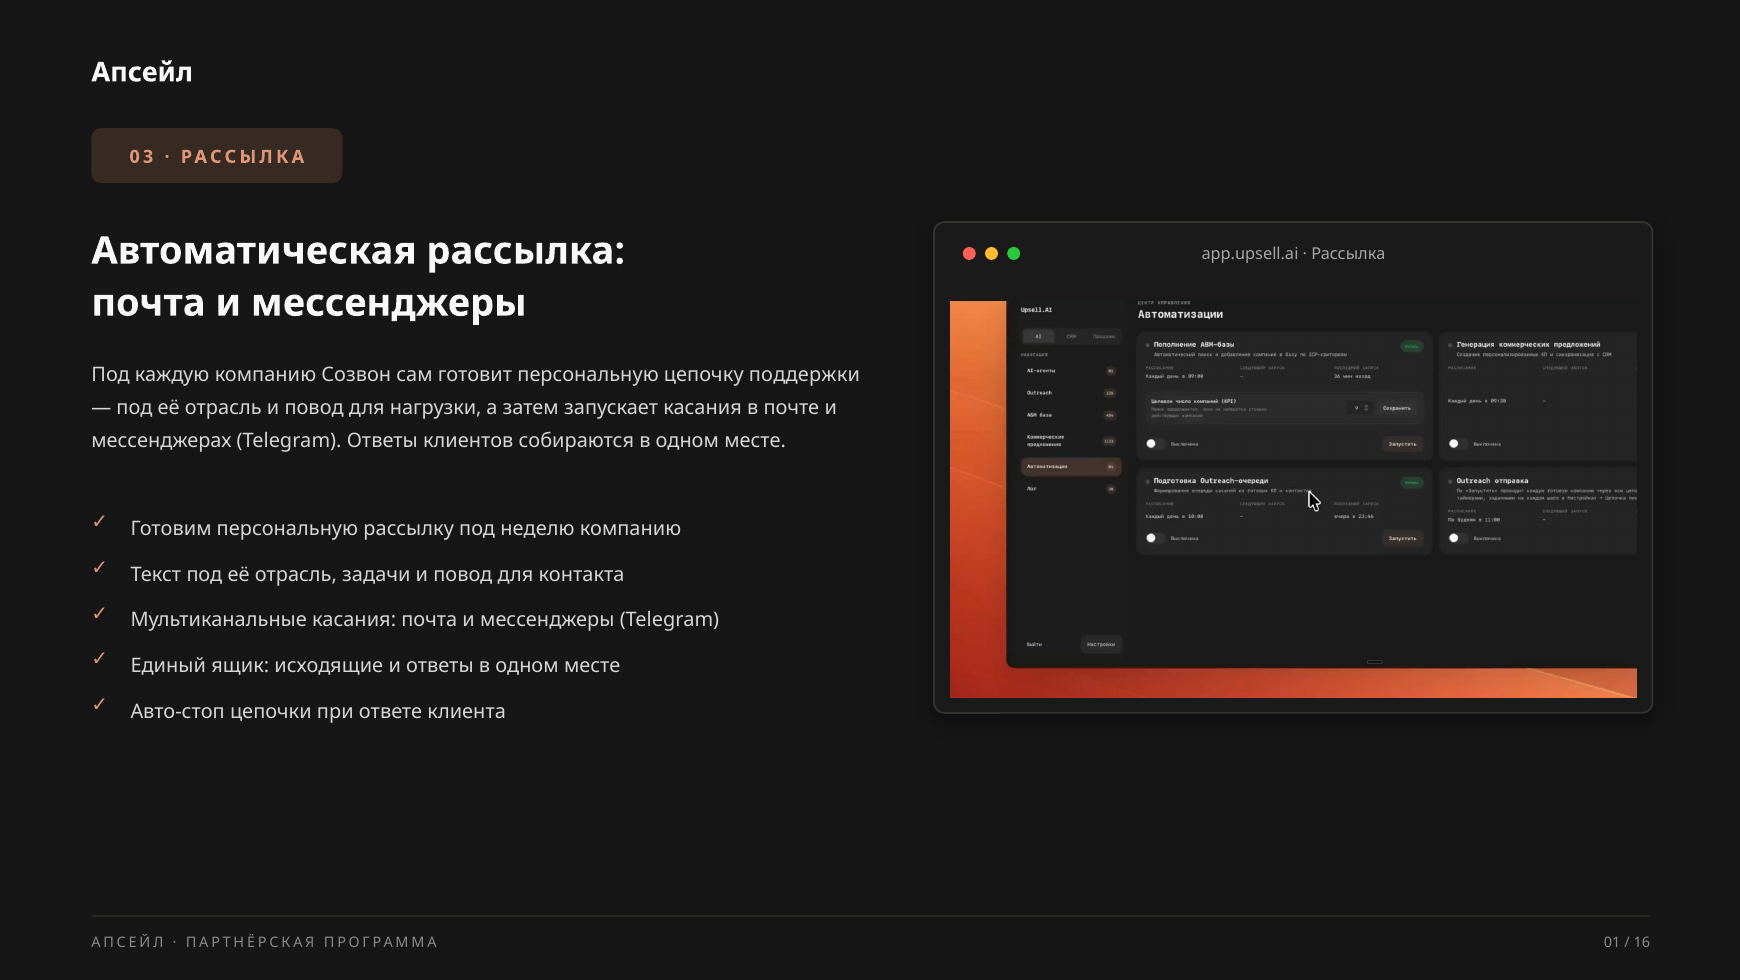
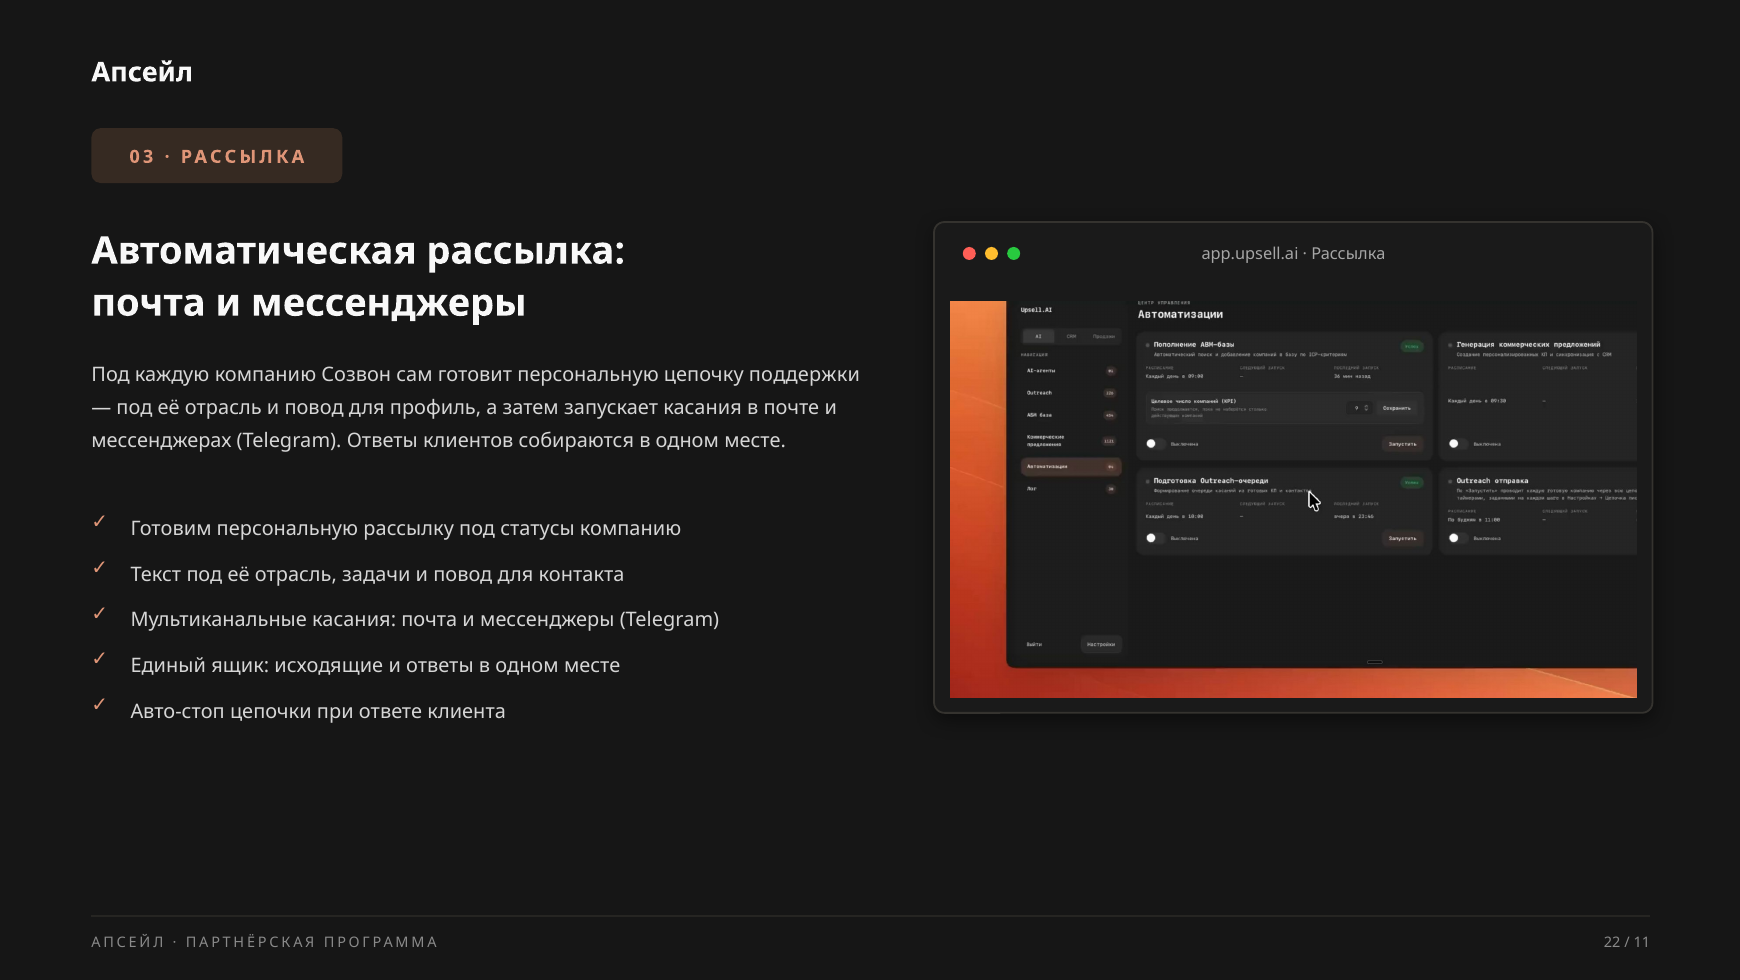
нагрузки: нагрузки -> профиль (436, 408)
неделю: неделю -> статусы (538, 529)
01: 01 -> 22 (1612, 943)
16: 16 -> 11 (1642, 943)
